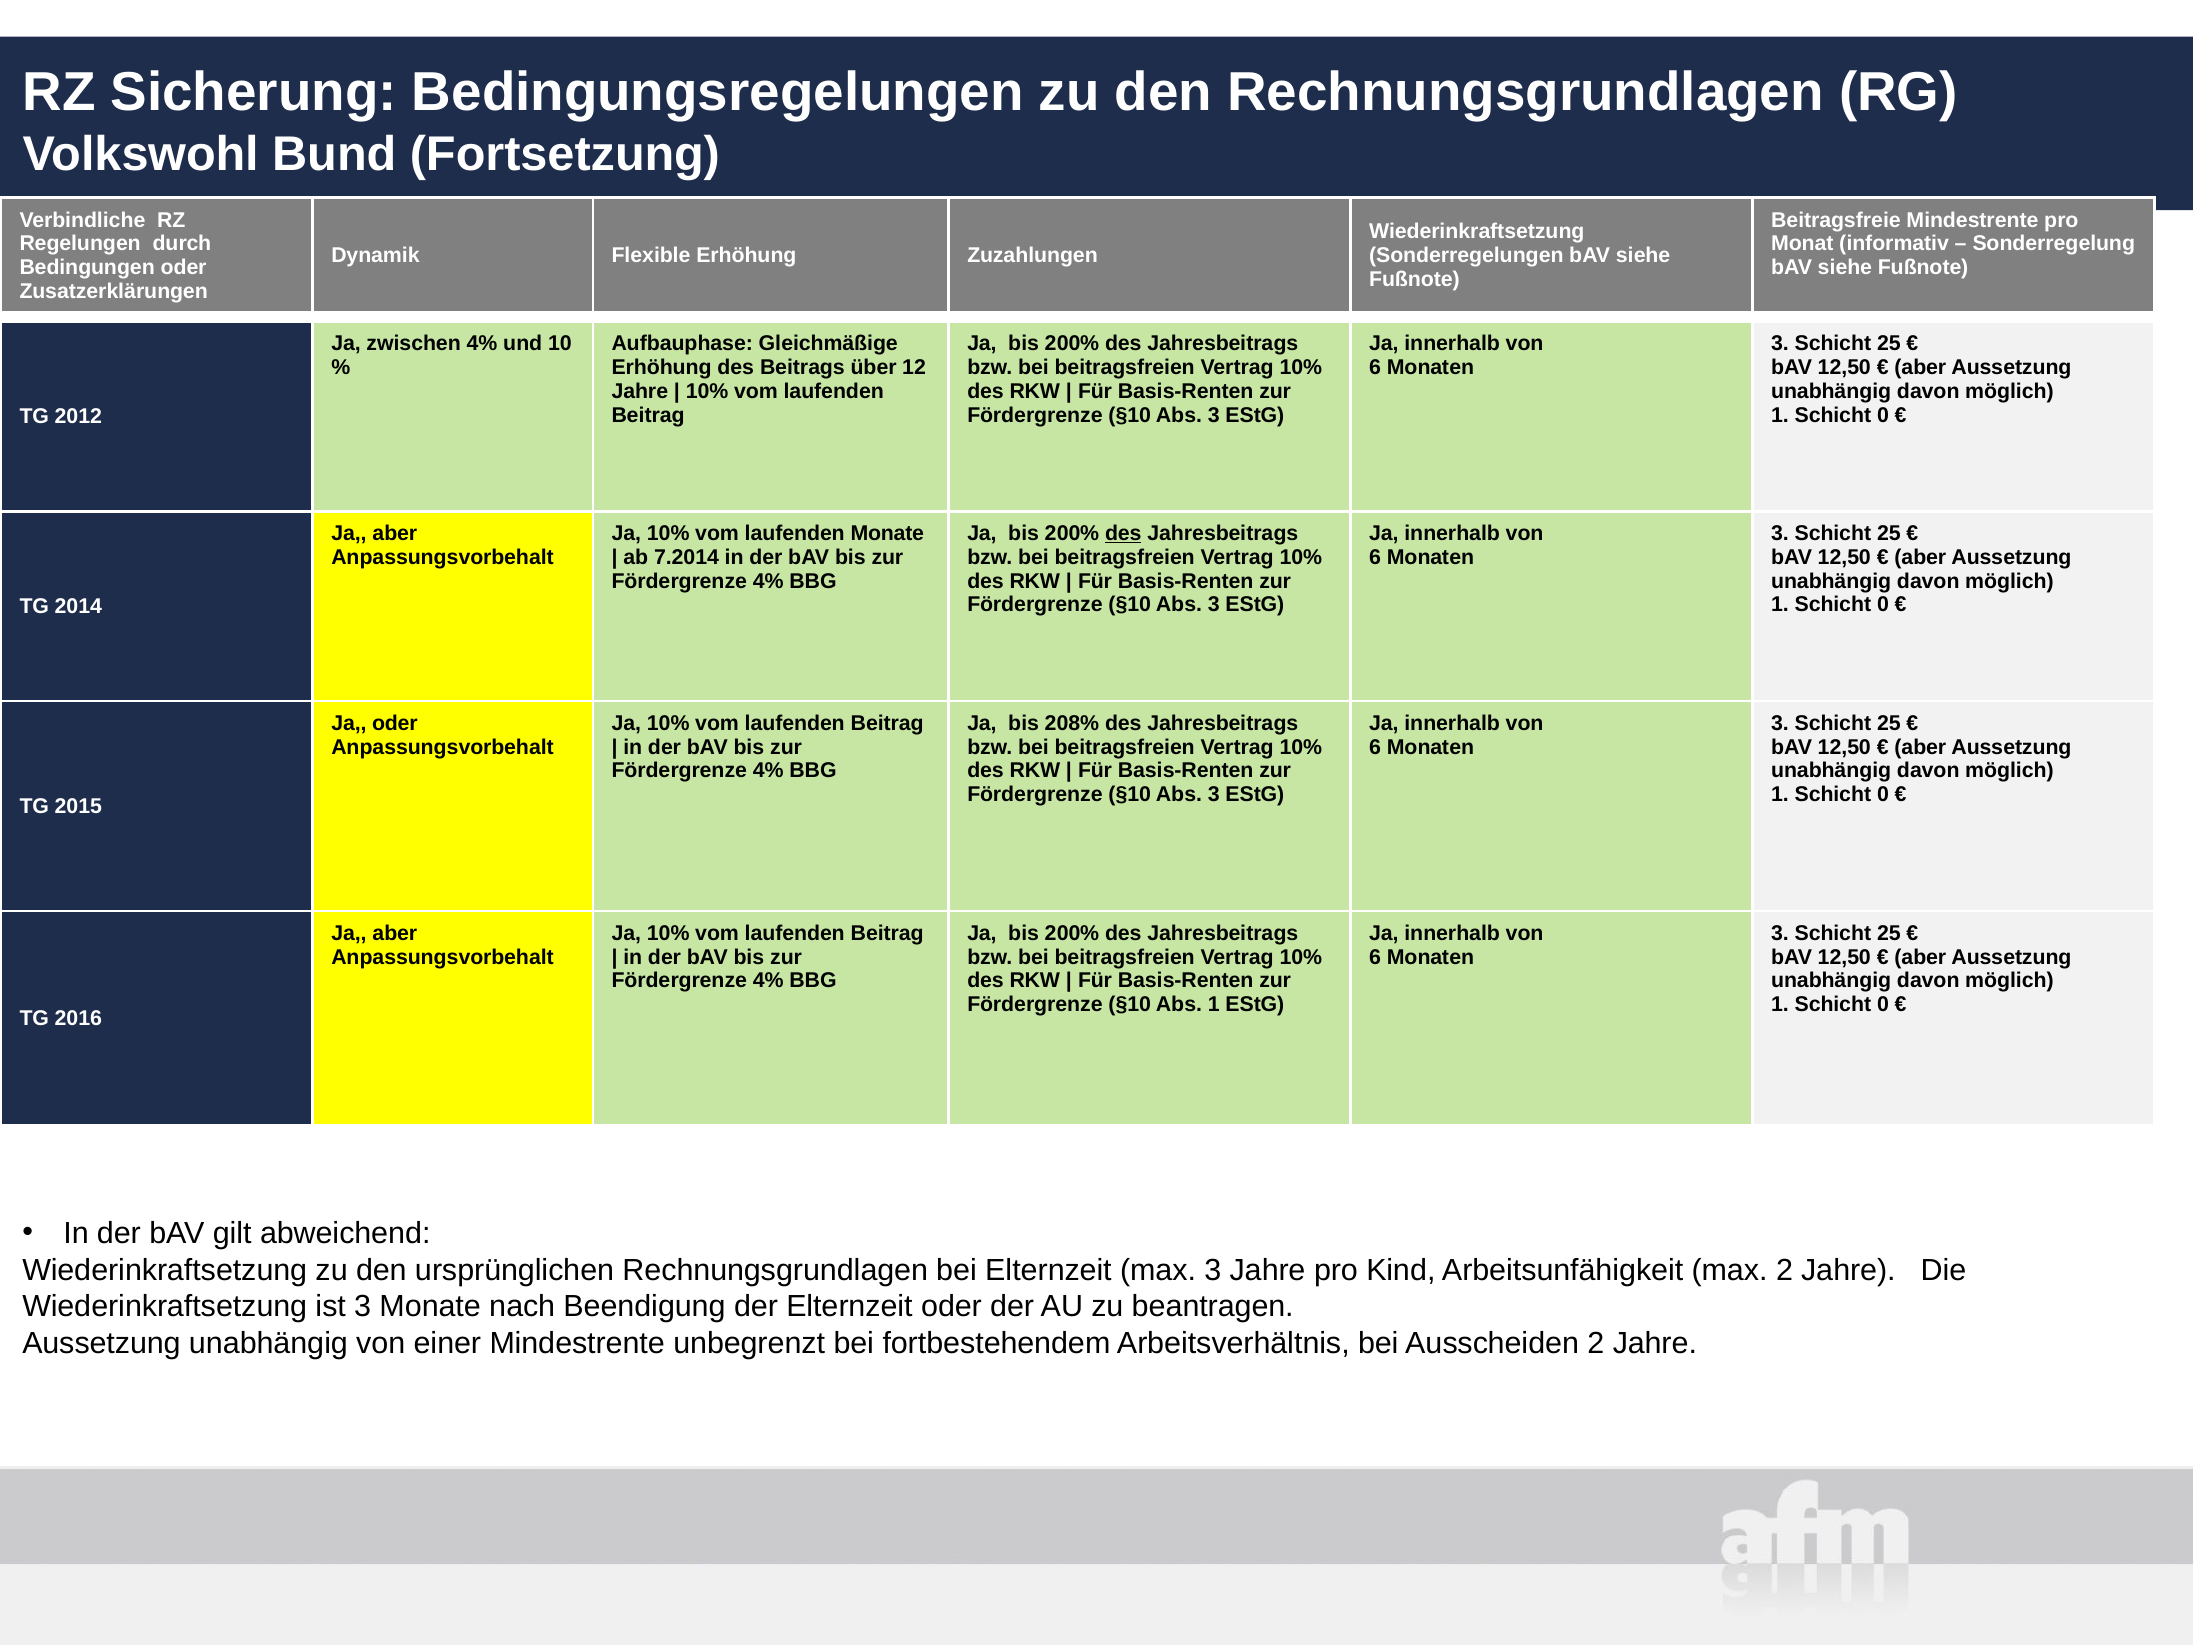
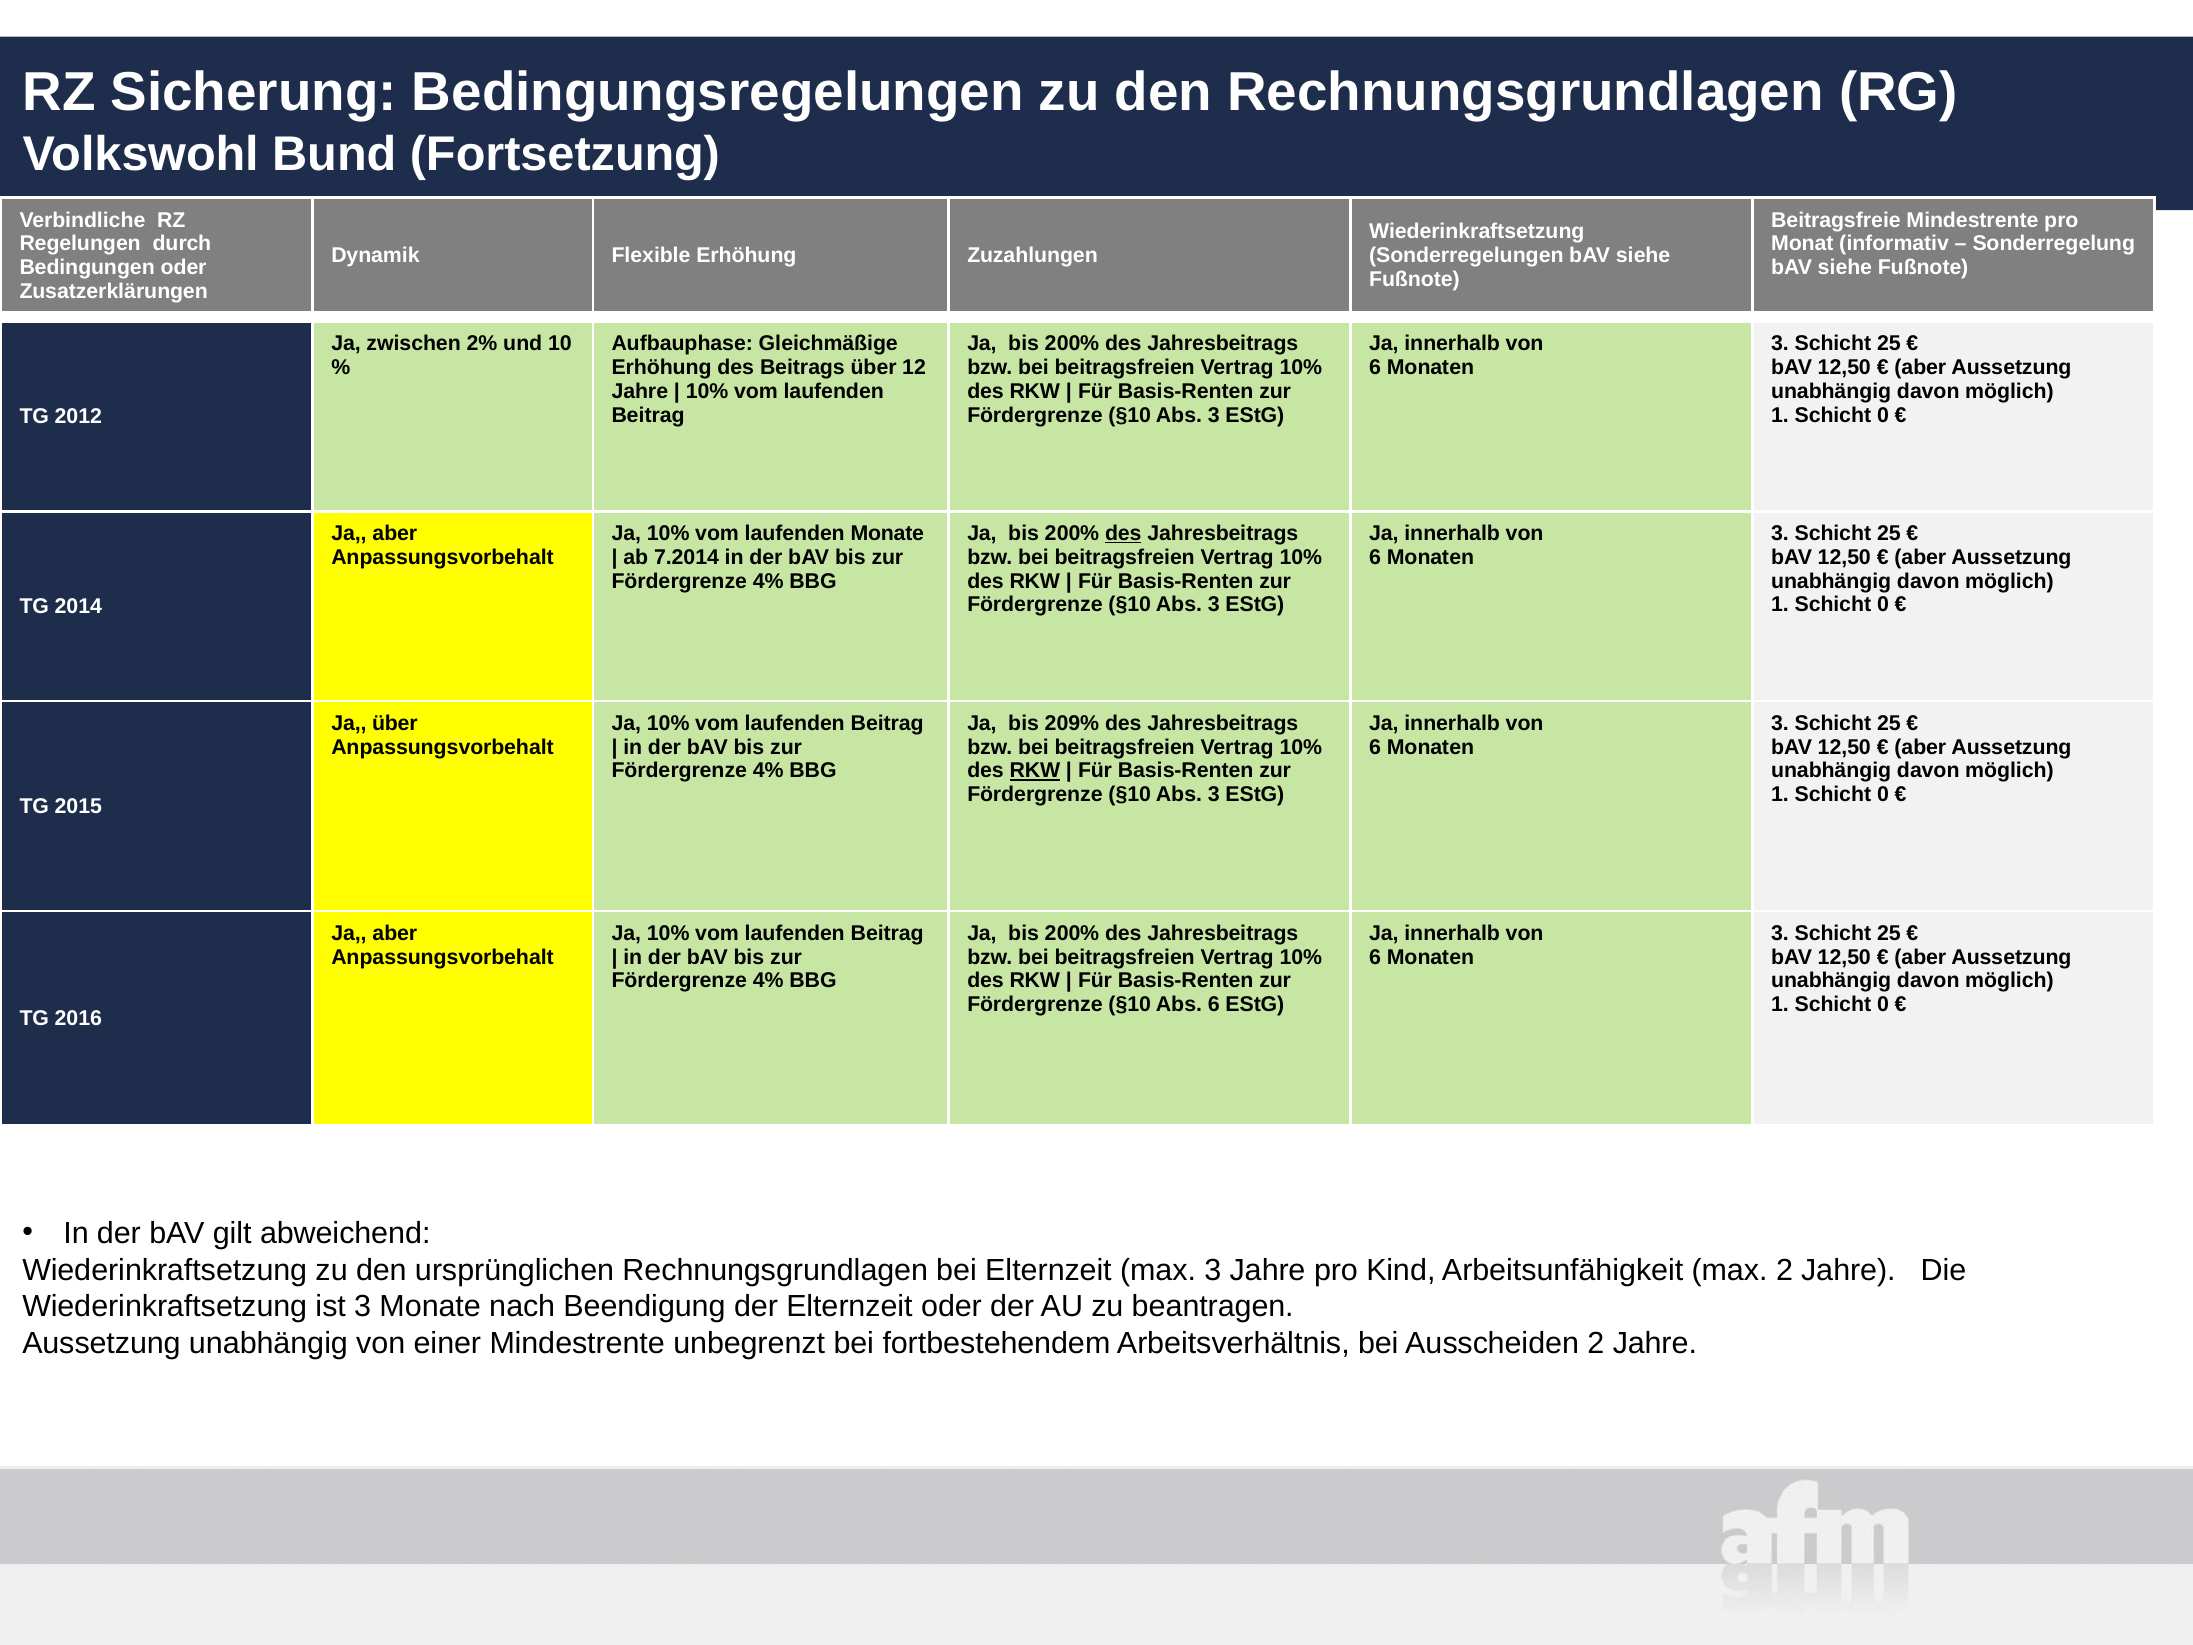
zwischen 4%: 4% -> 2% (482, 344)
Ja oder: oder -> über (395, 723)
208%: 208% -> 209% (1072, 723)
RKW underline: none -> present (1035, 771)
Abs 1: 1 -> 6 (1214, 1004)
